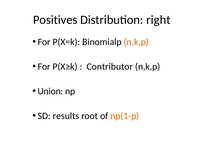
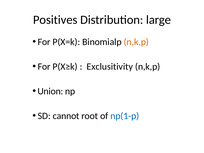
right: right -> large (158, 20)
Contributor: Contributor -> Exclusitivity (110, 67)
results: results -> cannot (66, 116)
np(1-p colour: orange -> blue (125, 116)
